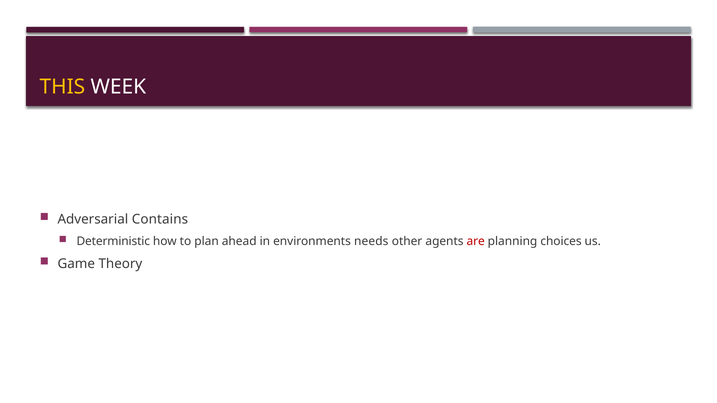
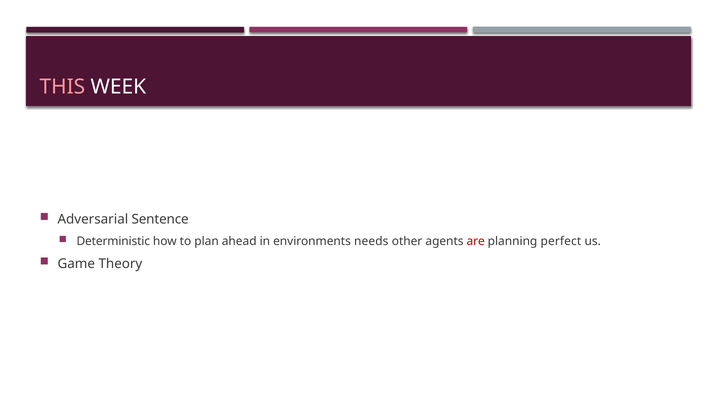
THIS colour: yellow -> pink (62, 87)
Contains: Contains -> Sentence (160, 220)
choices: choices -> perfect (561, 242)
